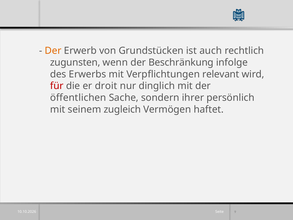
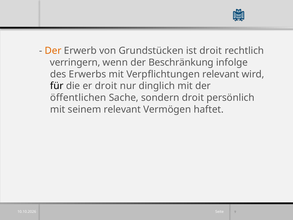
ist auch: auch -> droit (211, 51)
zugunsten: zugunsten -> verringern (75, 62)
für colour: red -> black (57, 86)
sondern ihrer: ihrer -> droit (193, 98)
seinem zugleich: zugleich -> relevant (122, 109)
